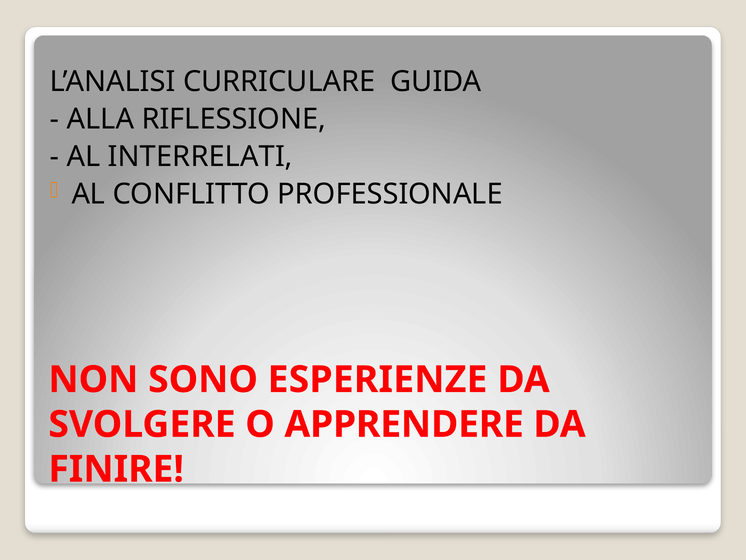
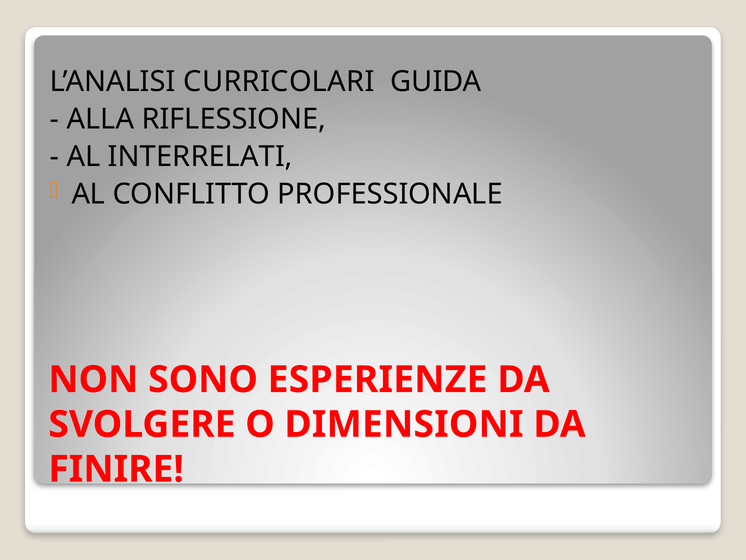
CURRICULARE: CURRICULARE -> CURRICOLARI (279, 82)
APPRENDERE: APPRENDERE -> DIMENSIONI (404, 424)
